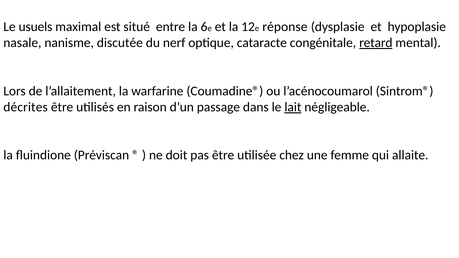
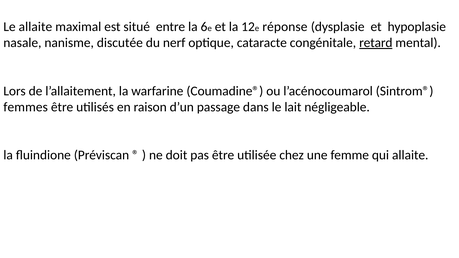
Le usuels: usuels -> allaite (35, 27)
décrites: décrites -> femmes (26, 107)
lait underline: present -> none (293, 107)
